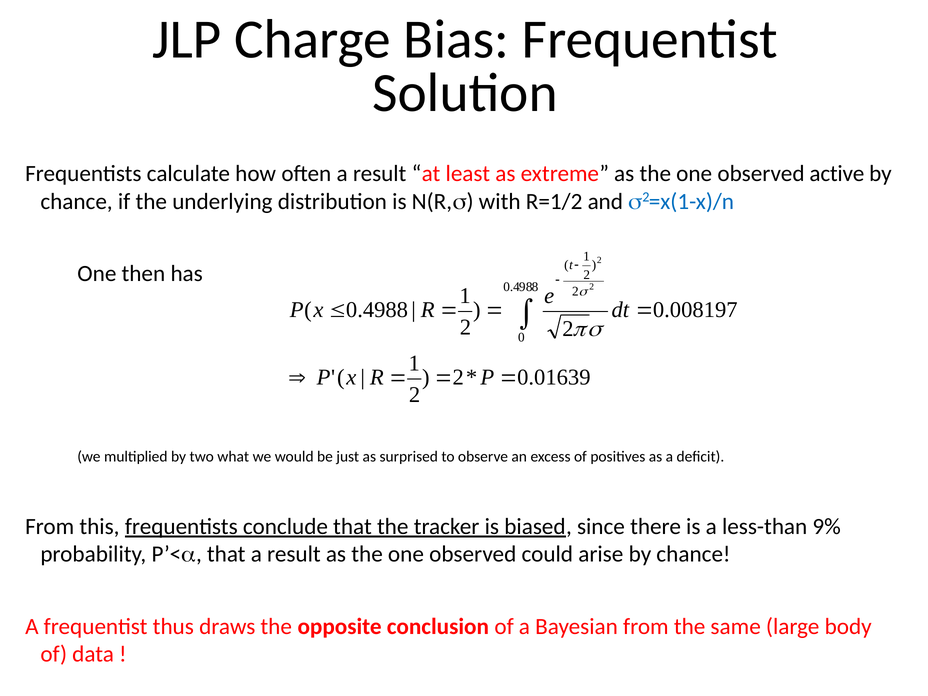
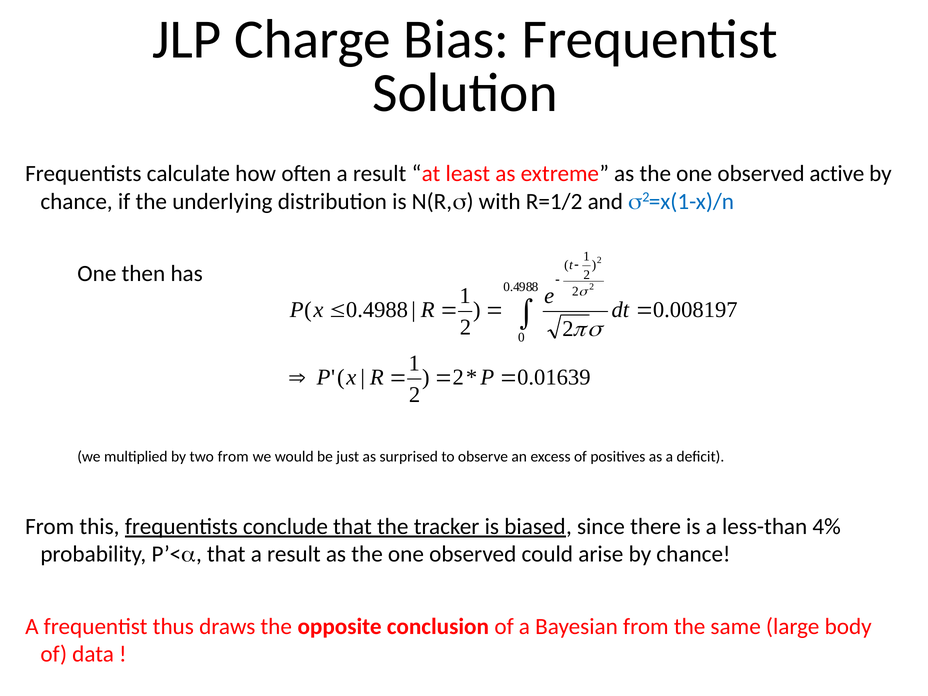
two what: what -> from (233, 457)
9%: 9% -> 4% (827, 526)
